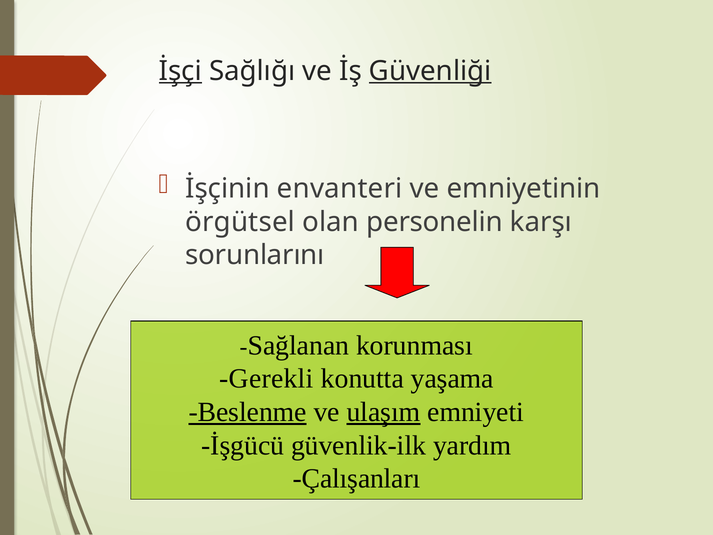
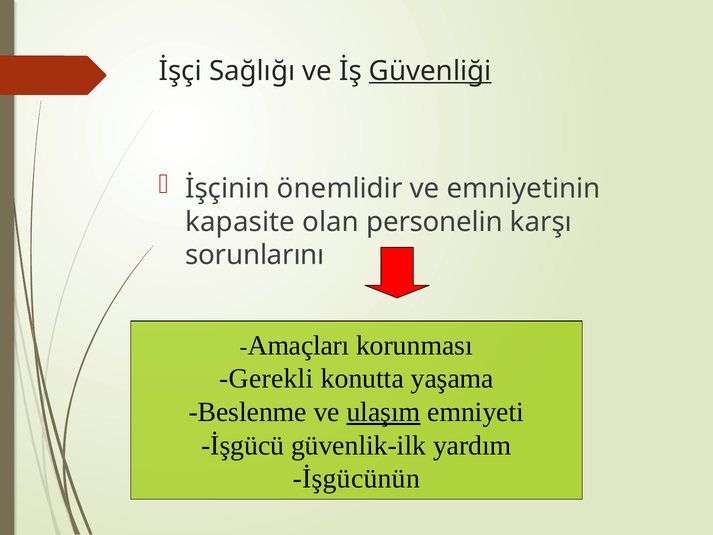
İşçi underline: present -> none (180, 71)
envanteri: envanteri -> önemlidir (340, 189)
örgütsel: örgütsel -> kapasite (240, 222)
Sağlanan: Sağlanan -> Amaçları (299, 345)
Beslenme underline: present -> none (248, 412)
Çalışanları: Çalışanları -> İşgücünün (356, 478)
